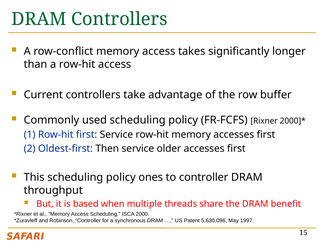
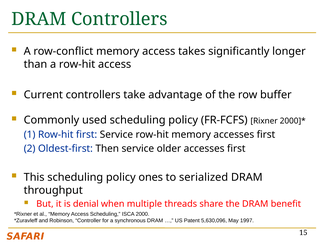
to controller: controller -> serialized (204, 177)
based: based -> denial (86, 204)
